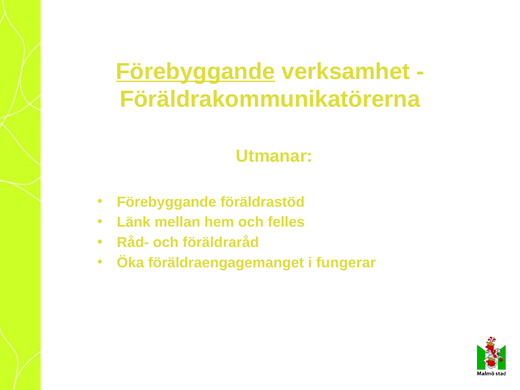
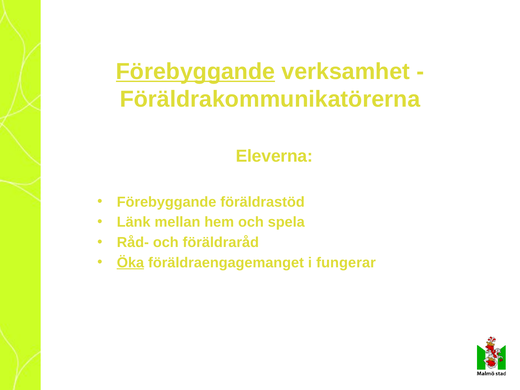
Utmanar: Utmanar -> Eleverna (274, 156)
felles: felles -> spela (286, 222)
Öka underline: none -> present (130, 263)
